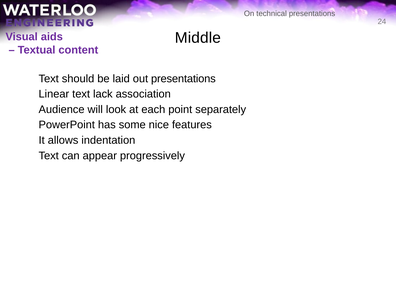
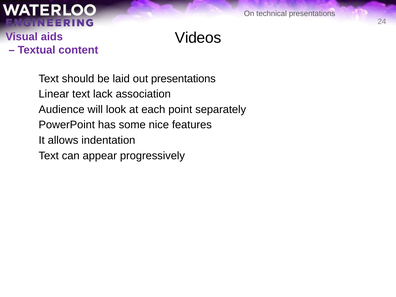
Middle: Middle -> Videos (198, 38)
